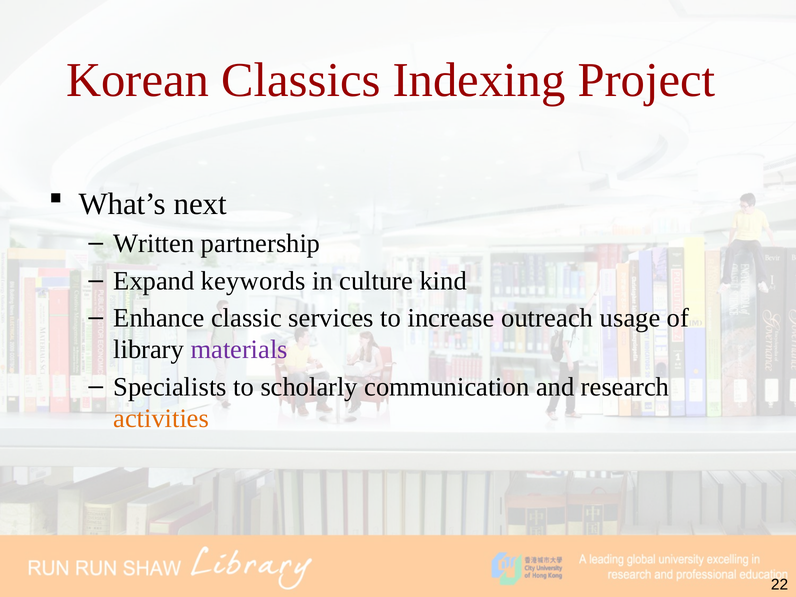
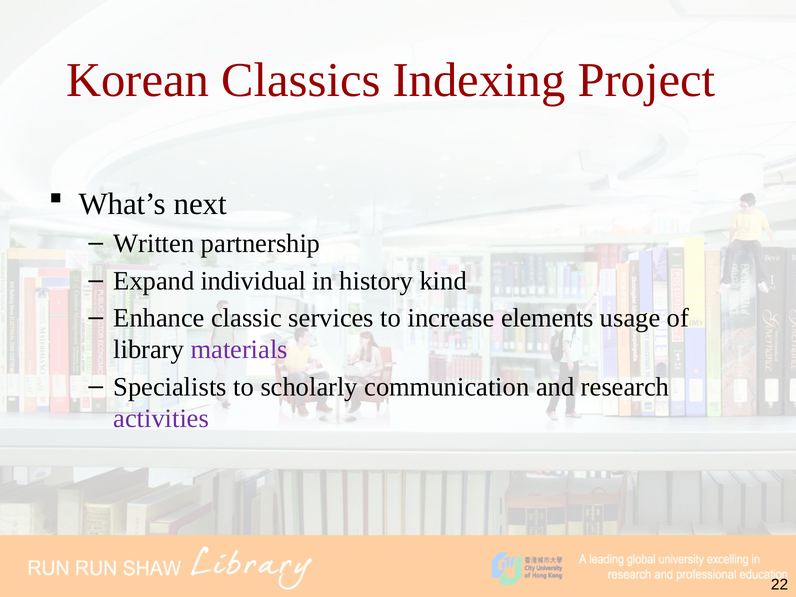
keywords: keywords -> individual (253, 281)
culture: culture -> history (376, 281)
outreach: outreach -> elements (547, 318)
activities colour: orange -> purple (161, 419)
